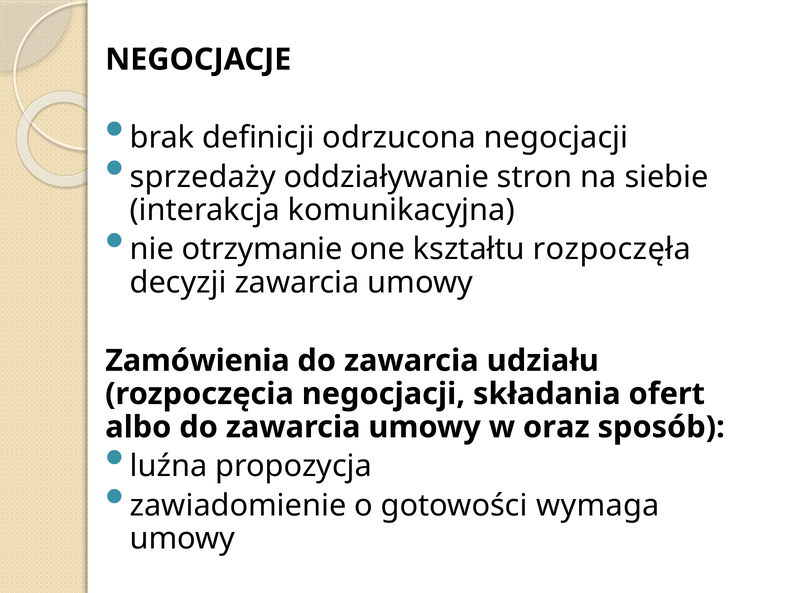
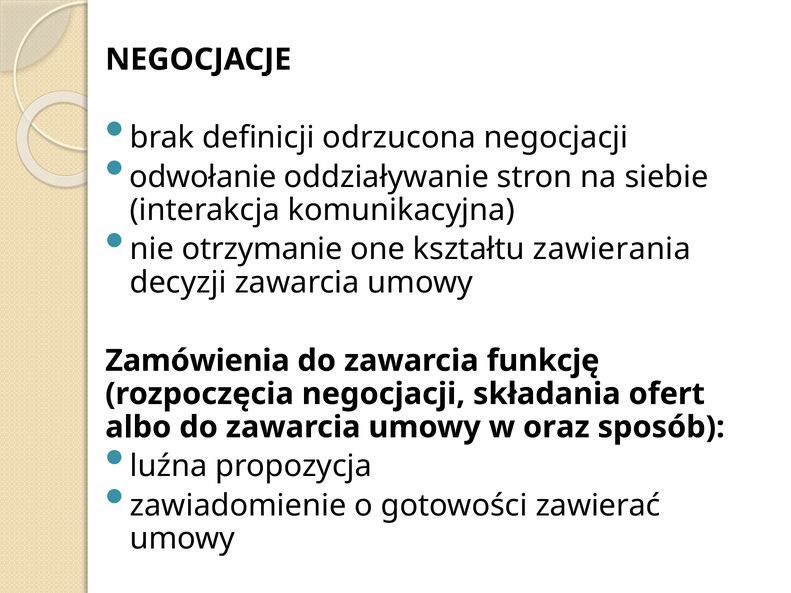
sprzedaży: sprzedaży -> odwołanie (203, 177)
rozpoczęła: rozpoczęła -> zawierania (612, 249)
udziału: udziału -> funkcję (543, 361)
wymaga: wymaga -> zawierać (598, 506)
